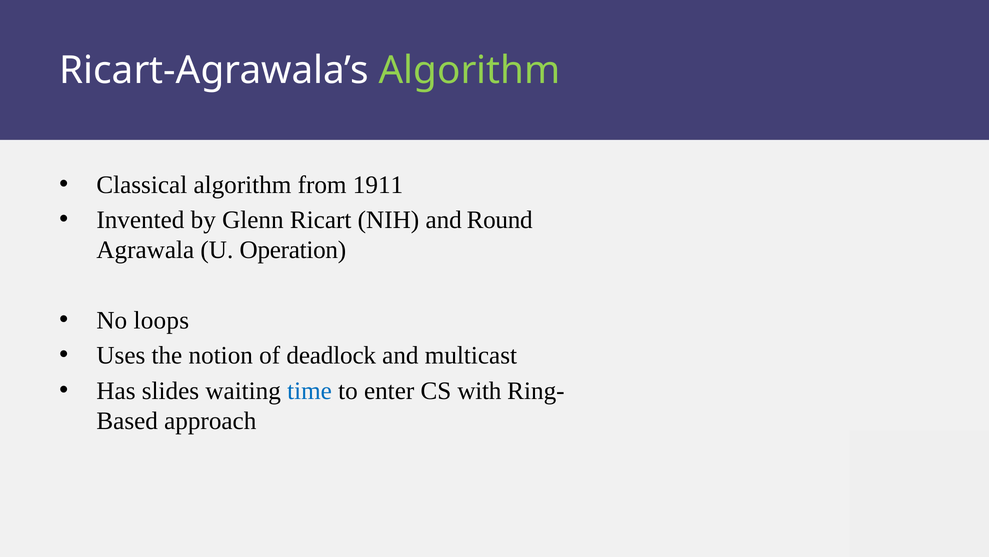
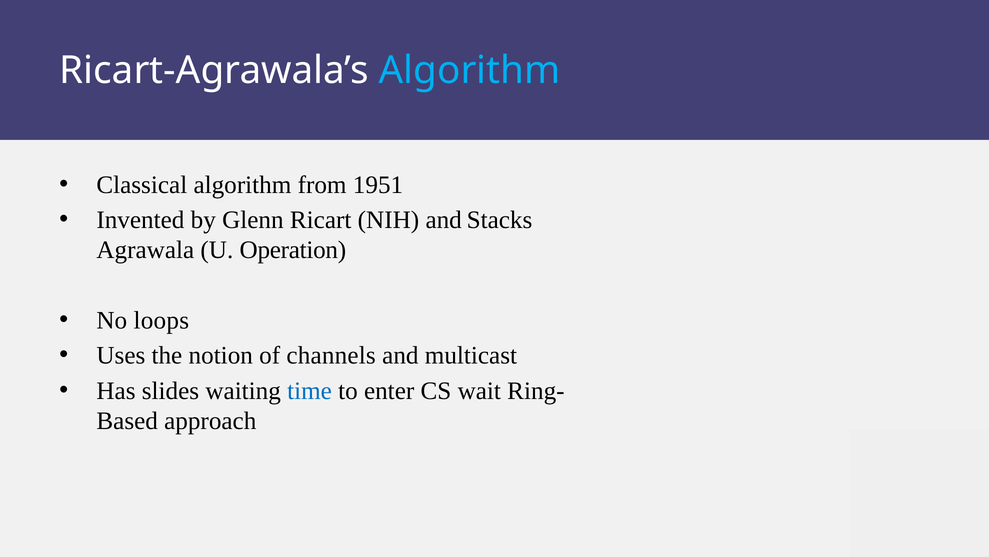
Algorithm colour: light green -> light blue (470, 71)
1911: 1911 -> 1951 (378, 185)
Round: Round -> Stacks (500, 220)
deadlock: deadlock -> channels (331, 356)
with: with -> wait (479, 391)
